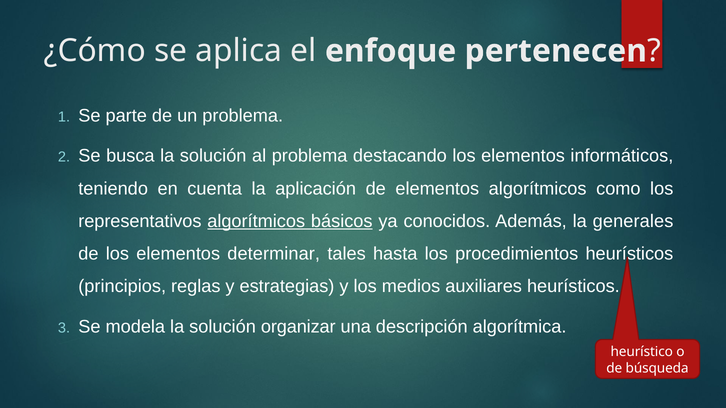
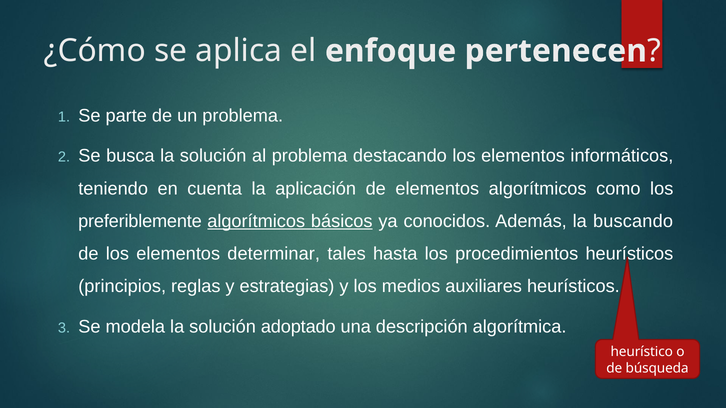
representativos: representativos -> preferiblemente (140, 221)
generales: generales -> buscando (633, 221)
organizar: organizar -> adoptado (298, 327)
